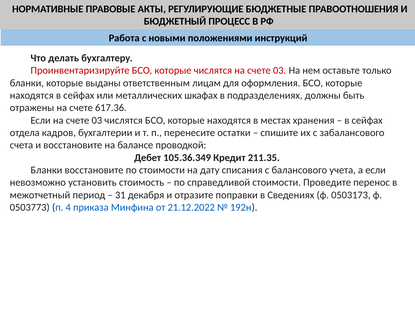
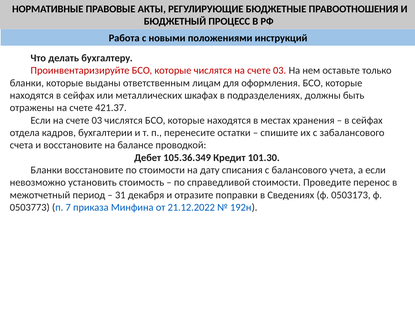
617.36: 617.36 -> 421.37 (111, 108)
211.35: 211.35 -> 101.30 (264, 158)
4: 4 -> 7 (68, 208)
